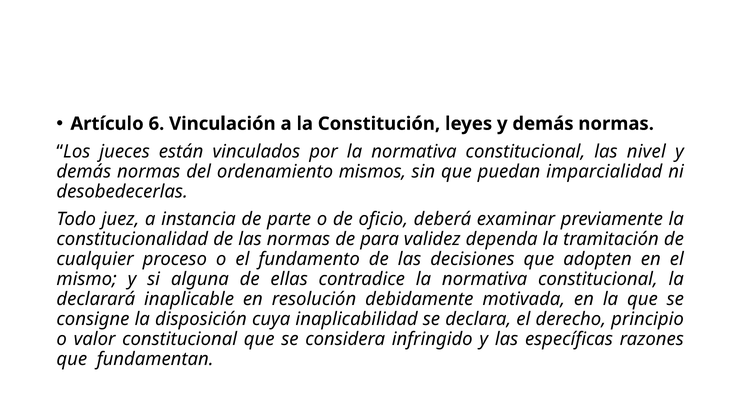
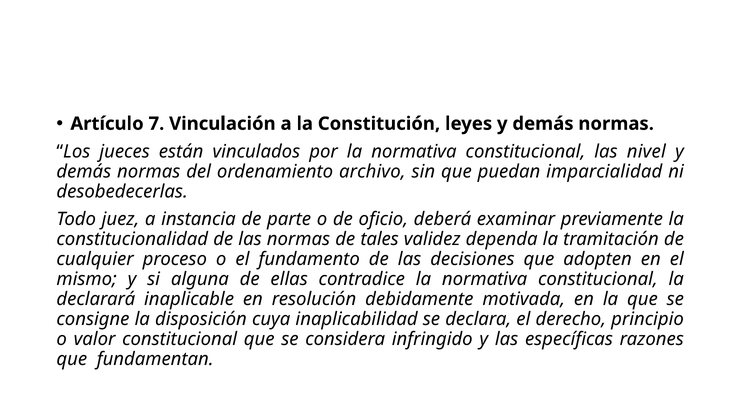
6: 6 -> 7 (156, 124)
mismos: mismos -> archivo (372, 171)
para: para -> tales (380, 239)
